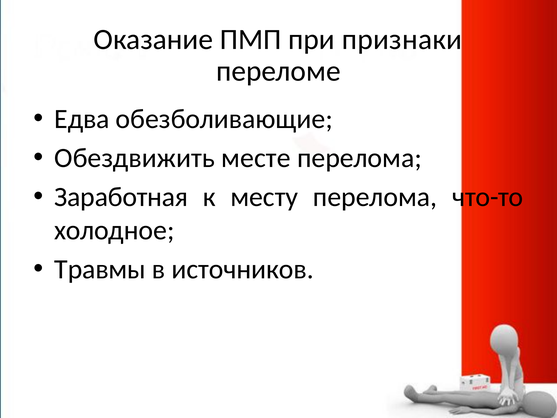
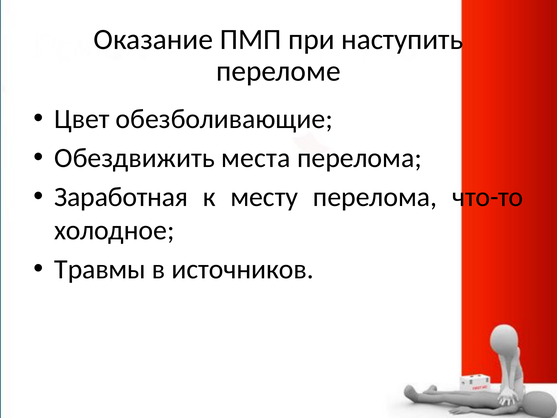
признаки: признаки -> наступить (402, 39)
Едва: Едва -> Цвет (82, 119)
месте: месте -> места (256, 158)
